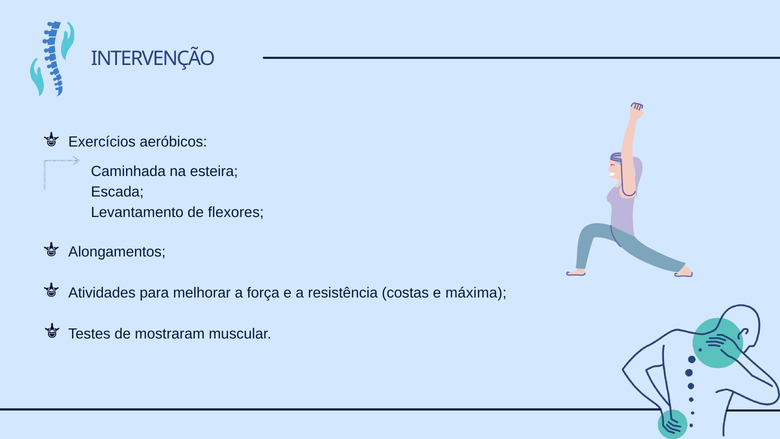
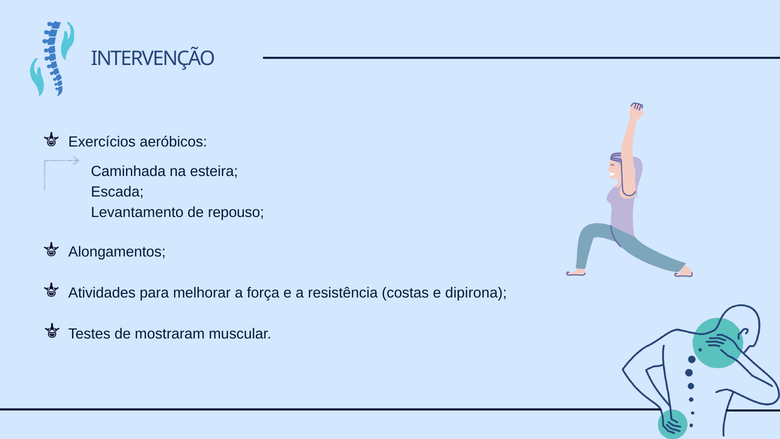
flexores: flexores -> repouso (236, 212)
máxima: máxima -> dipirona (476, 293)
